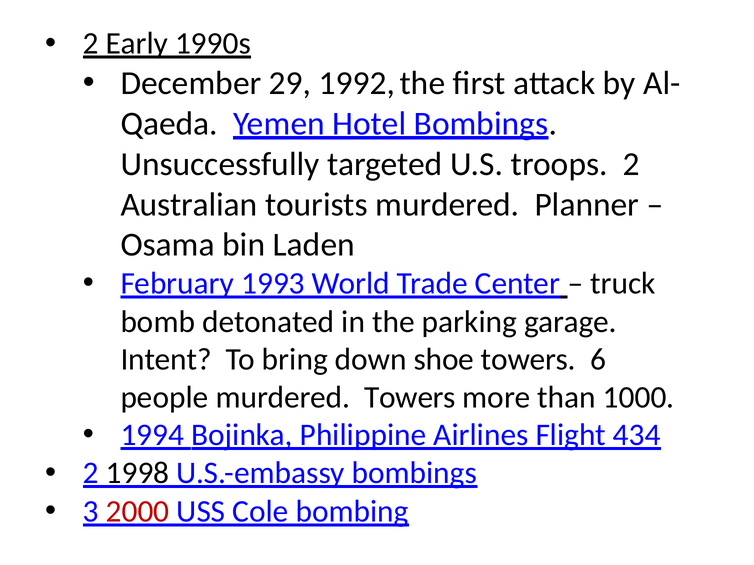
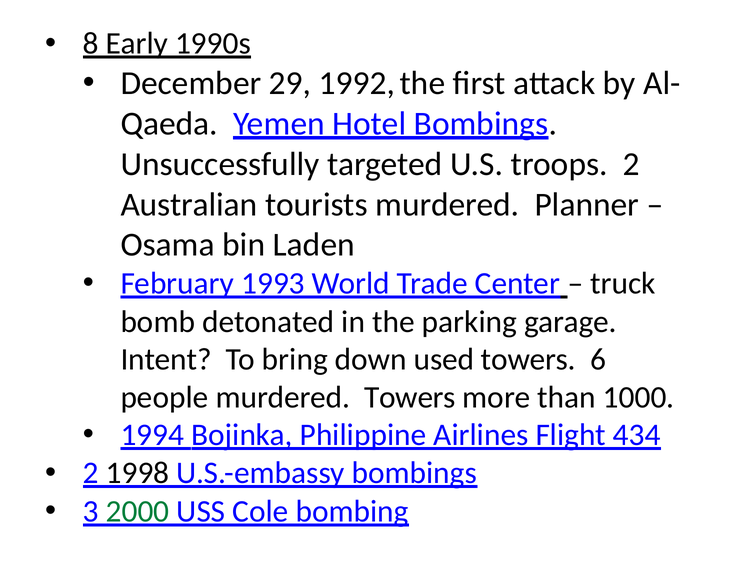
2: 2 -> 8 (91, 44)
shoe: shoe -> used (444, 360)
2000 colour: red -> green (138, 512)
